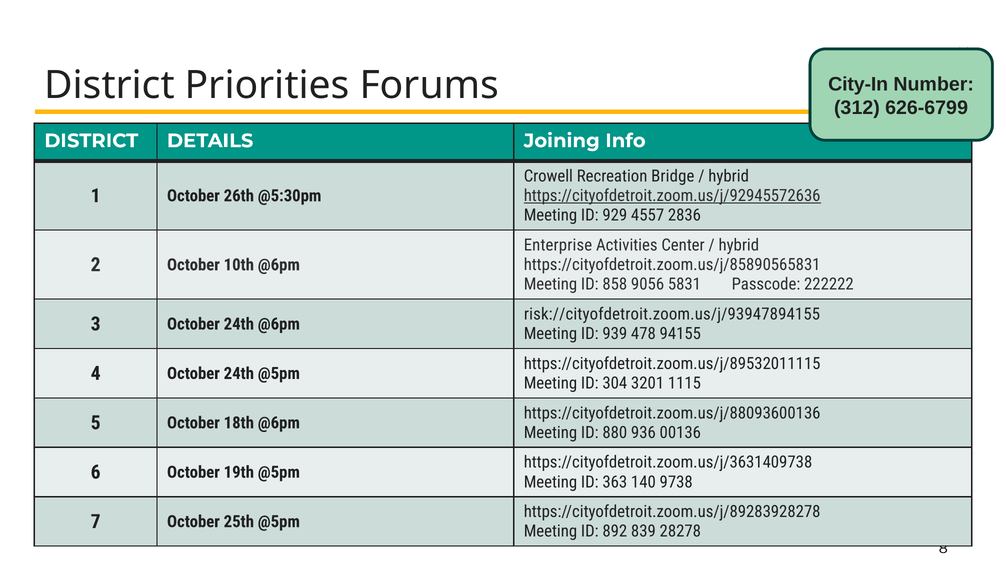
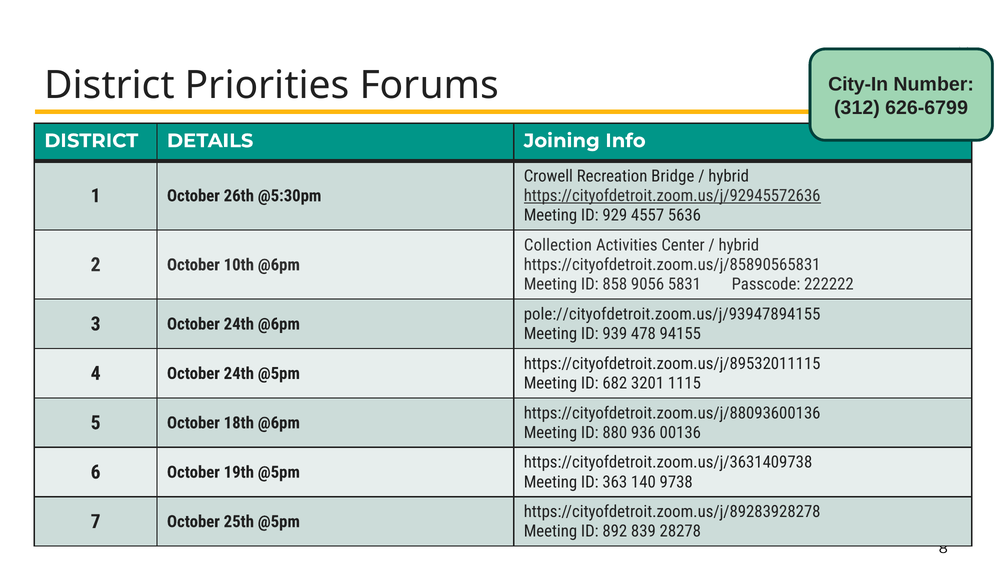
2836: 2836 -> 5636 (684, 215)
Enterprise: Enterprise -> Collection (558, 245)
risk://cityofdetroit.zoom.us/j/93947894155: risk://cityofdetroit.zoom.us/j/93947894155 -> pole://cityofdetroit.zoom.us/j/93947894155 (672, 314)
304: 304 -> 682 (615, 383)
